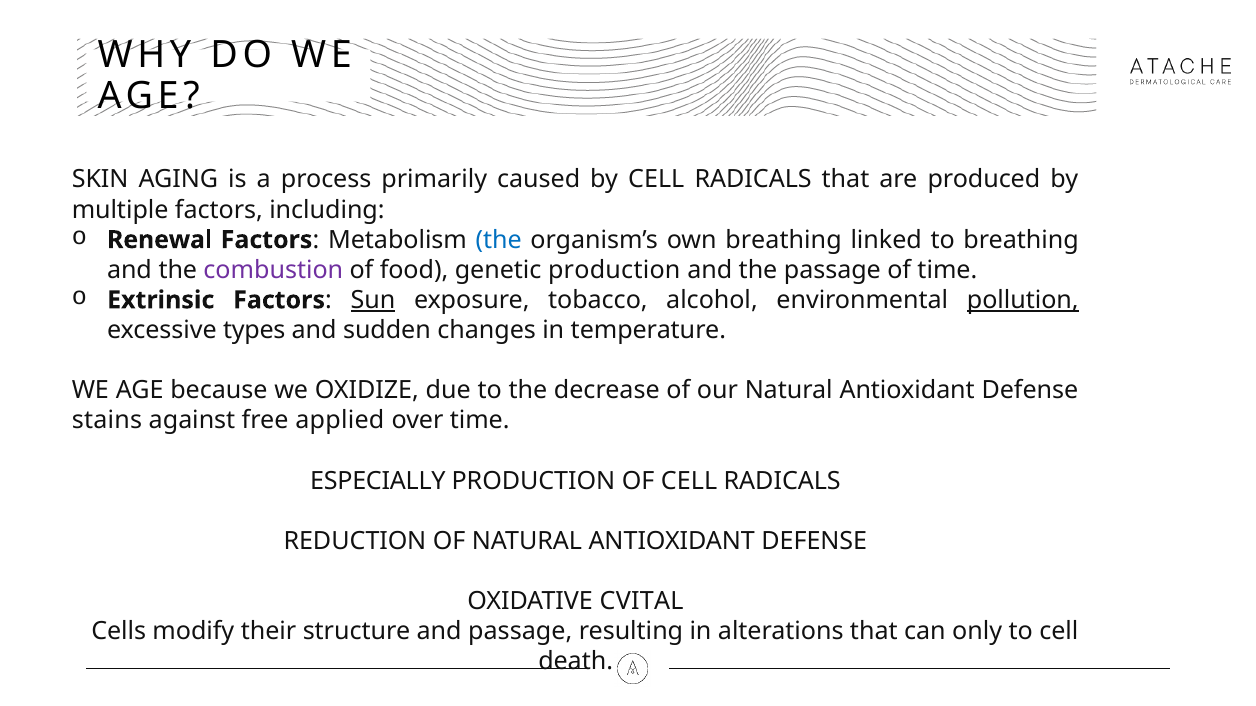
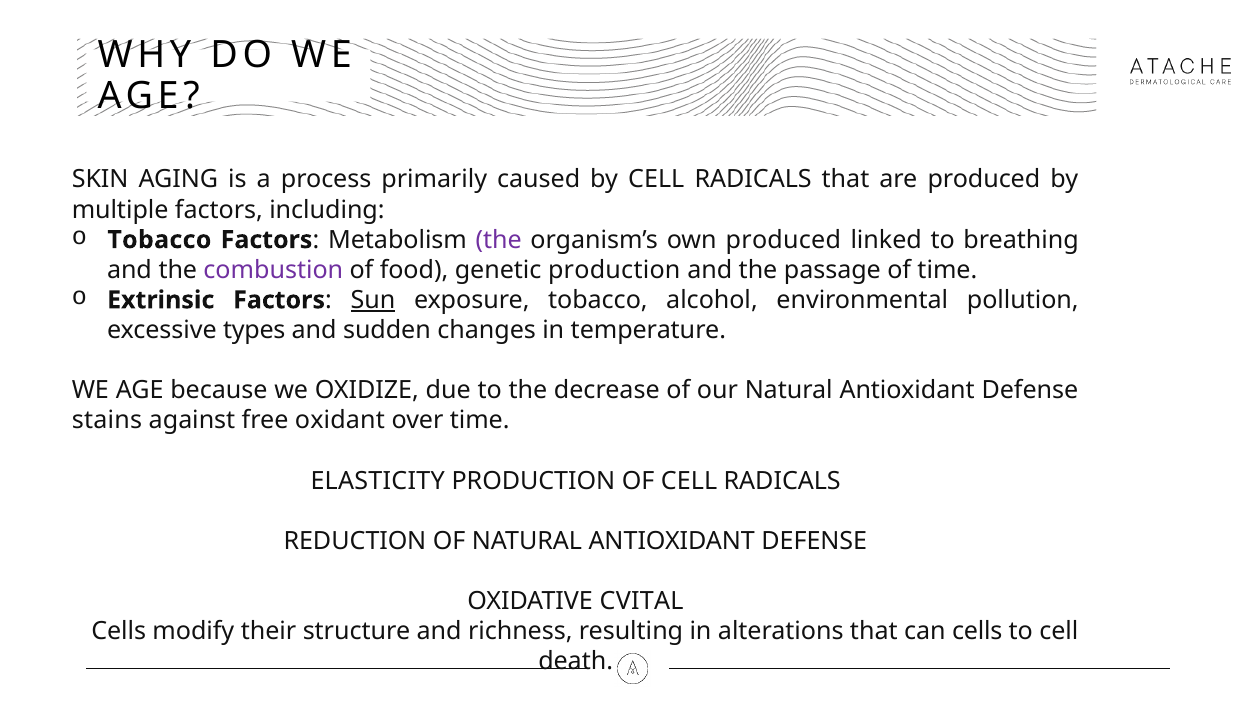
Renewal: Renewal -> Tobacco (159, 240)
the colour: blue -> purple (499, 240)
own breathing: breathing -> produced (783, 240)
pollution underline: present -> none (1023, 300)
applied: applied -> oxidant (340, 421)
ESPECIALLY: ESPECIALLY -> ELASTICITY (378, 481)
and passage: passage -> richness (520, 632)
can only: only -> cells (977, 632)
